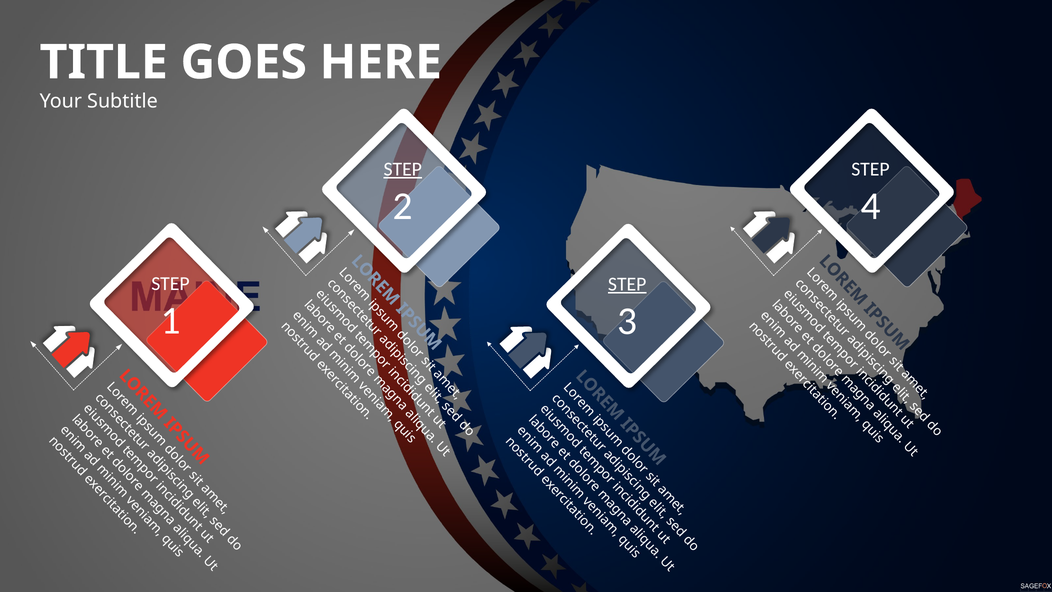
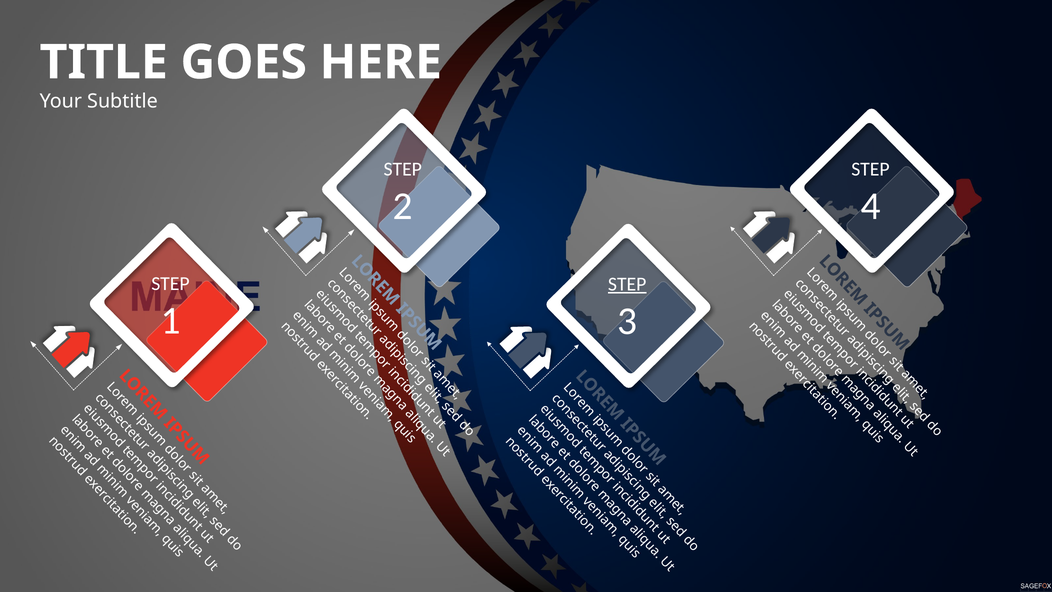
STEP underline: present -> none (403, 169)
